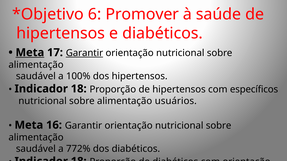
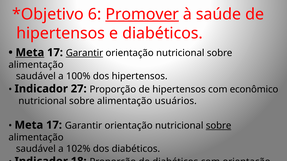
Promover underline: none -> present (142, 14)
18: 18 -> 27 (79, 89)
específicos: específicos -> econômico (254, 90)
16: 16 -> 17 (54, 125)
sobre underline: none -> present (219, 126)
772%: 772% -> 102% (78, 149)
